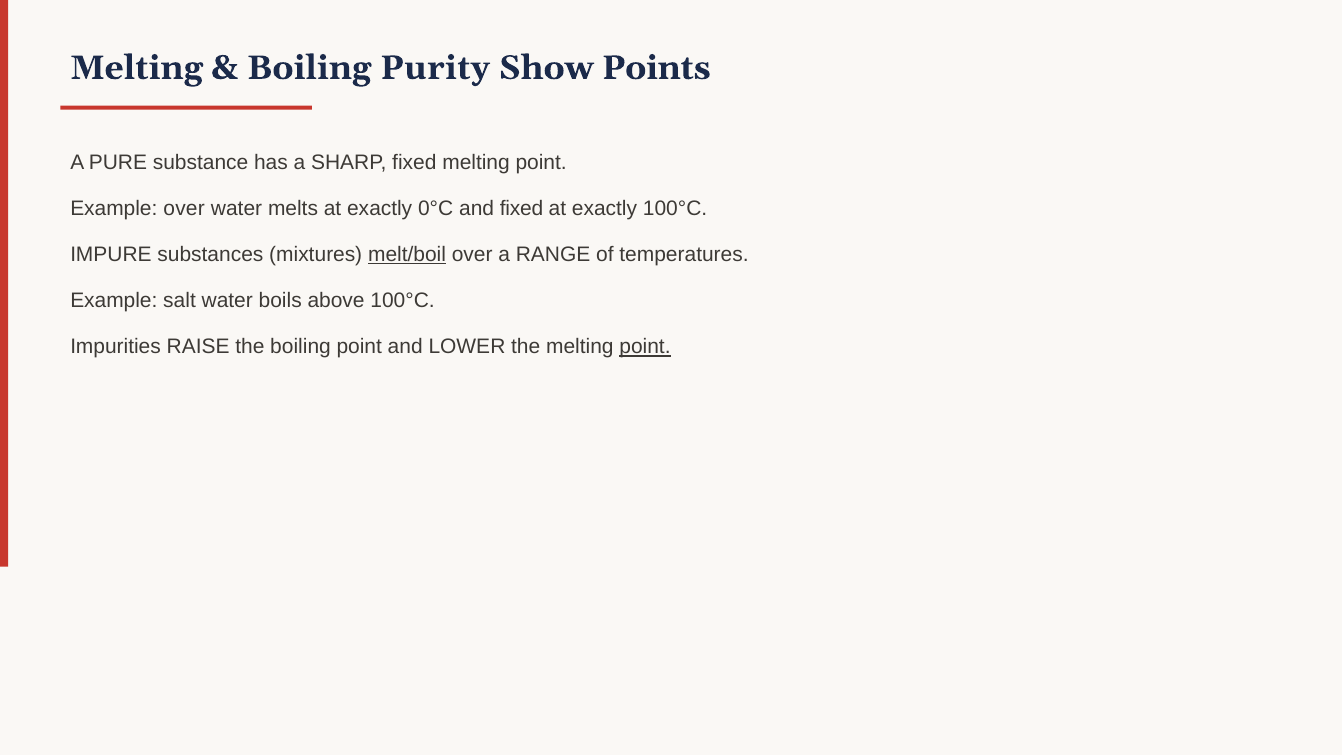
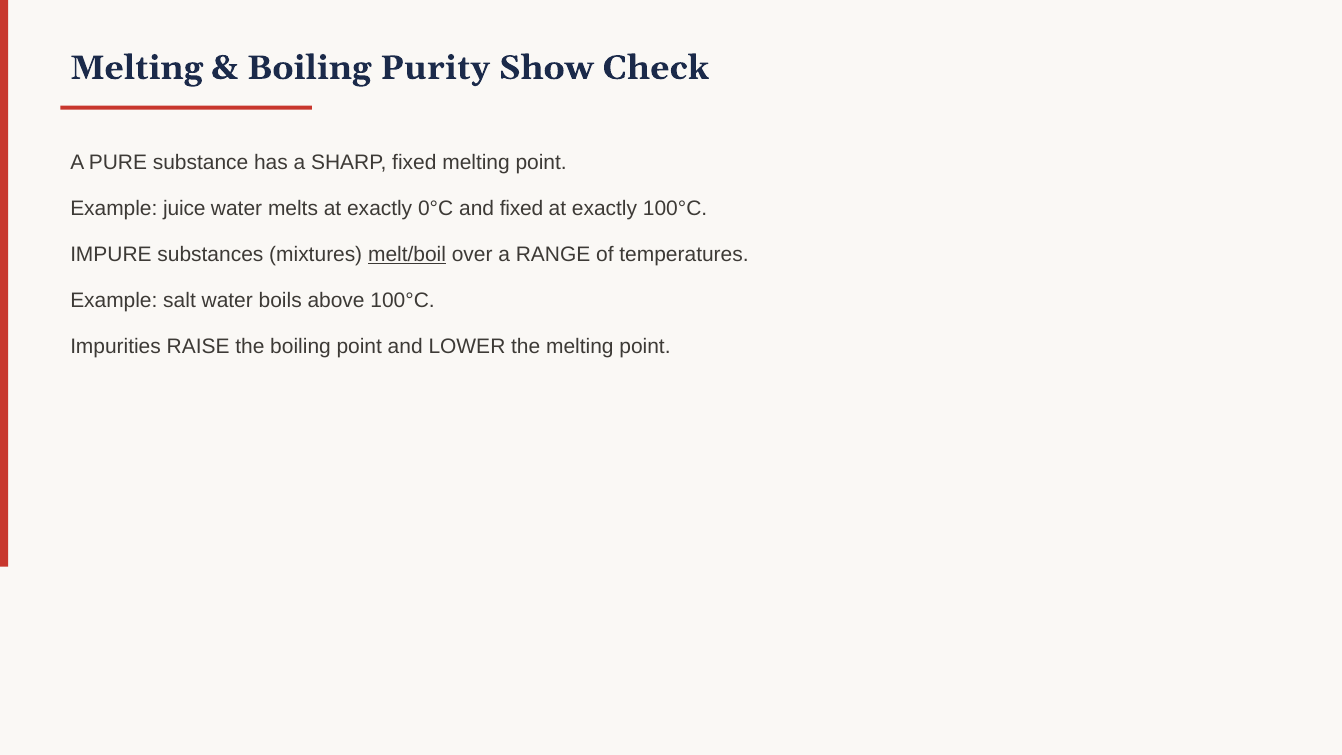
Points: Points -> Check (656, 68)
Example over: over -> juice (184, 208)
point underline: present -> none (645, 347)
